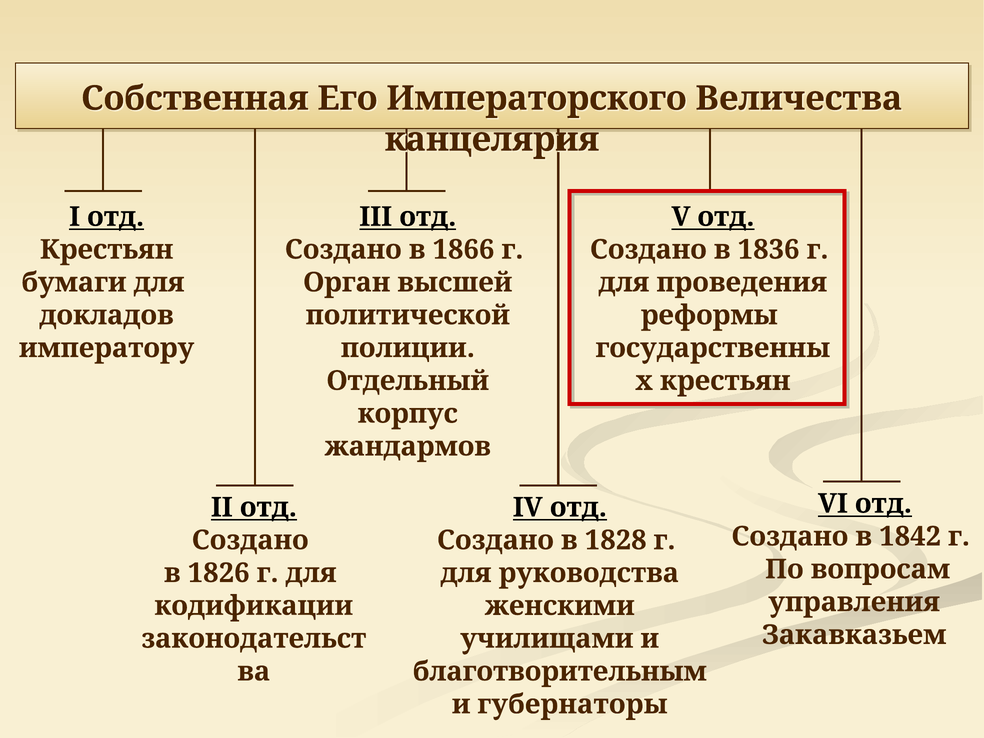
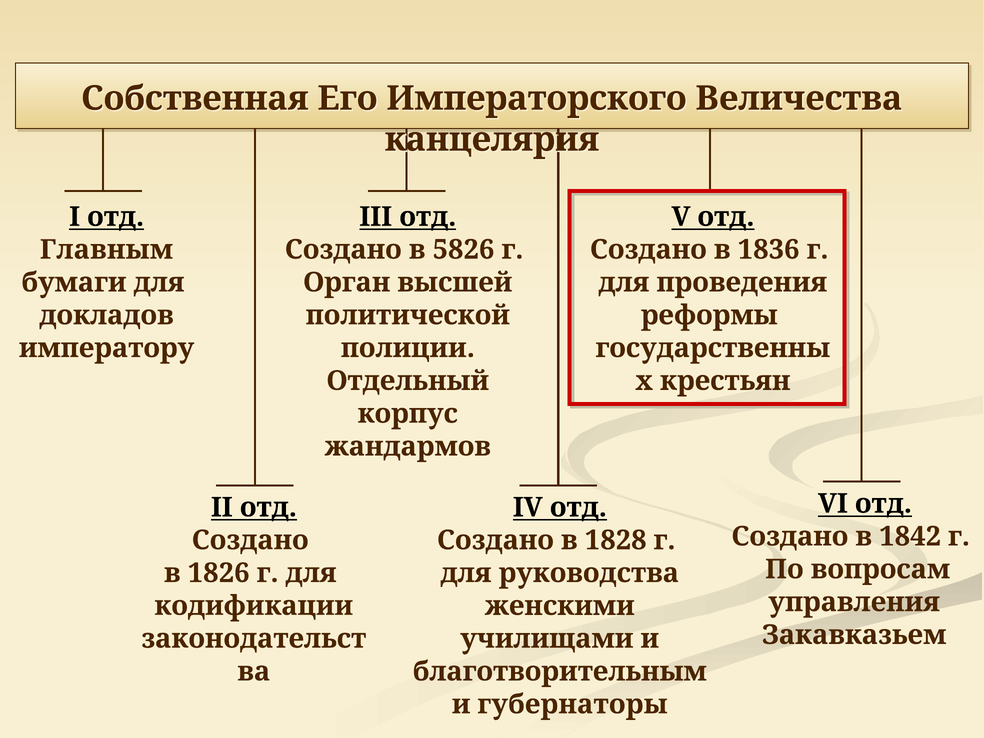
Крестьян: Крестьян -> Главным (106, 250)
1866: 1866 -> 5826 (463, 250)
